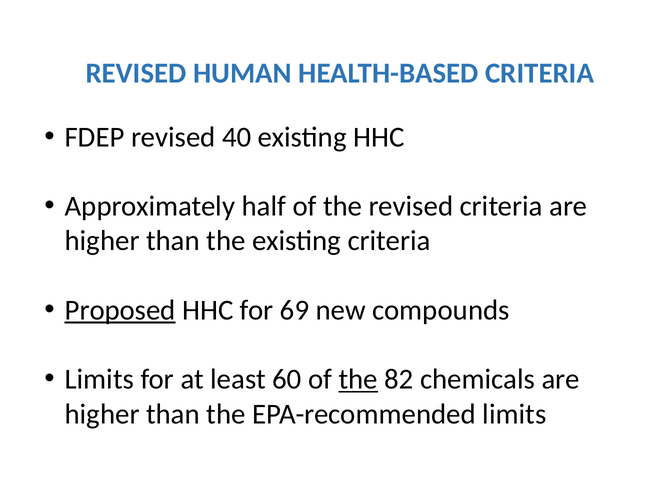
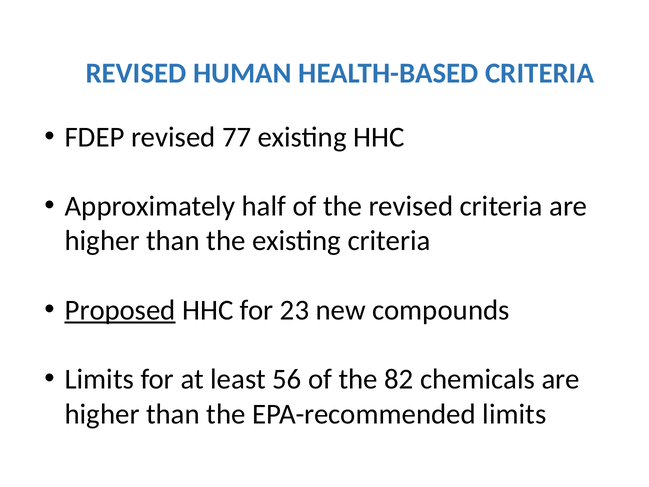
40: 40 -> 77 (237, 137)
69: 69 -> 23 (295, 310)
60: 60 -> 56 (287, 379)
the underline: present -> none (358, 379)
